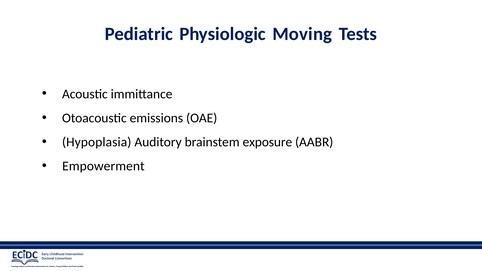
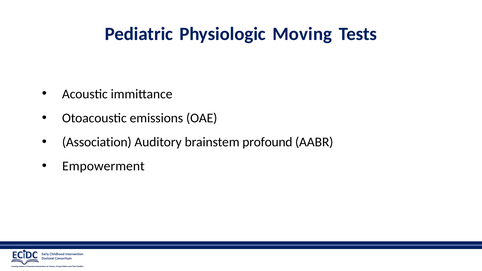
Hypoplasia: Hypoplasia -> Association (97, 142)
exposure: exposure -> profound (267, 142)
